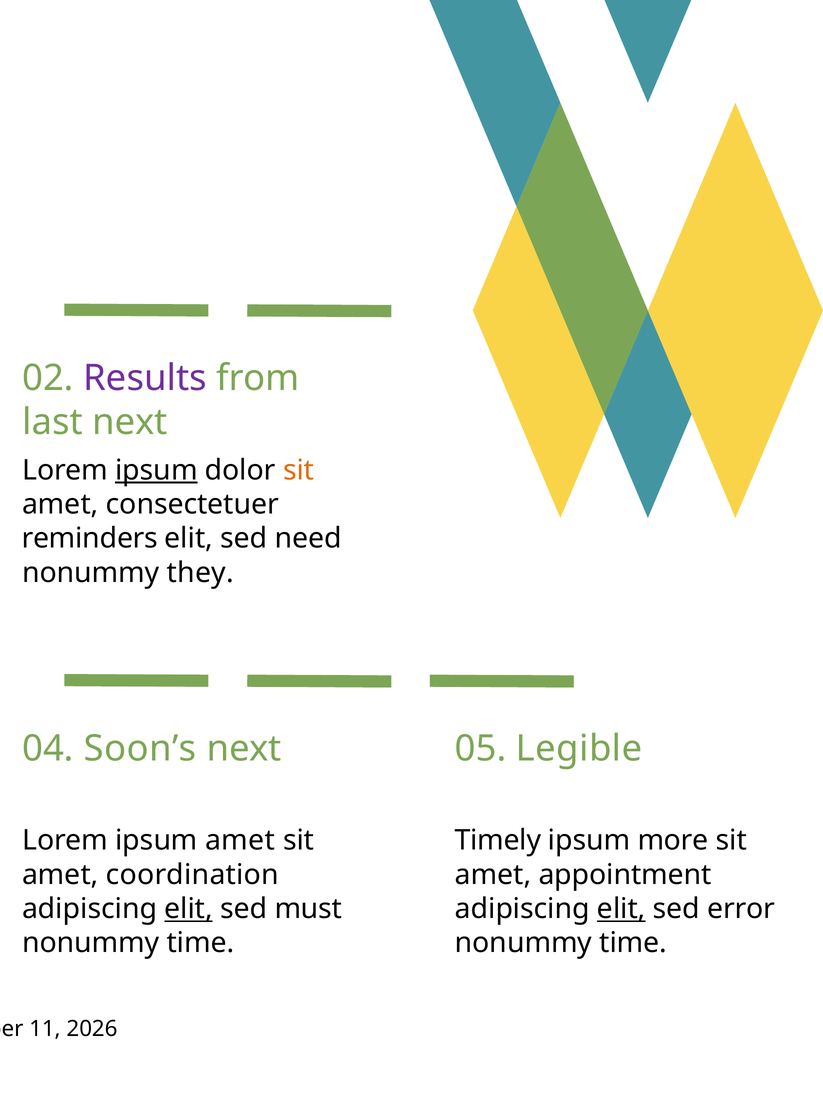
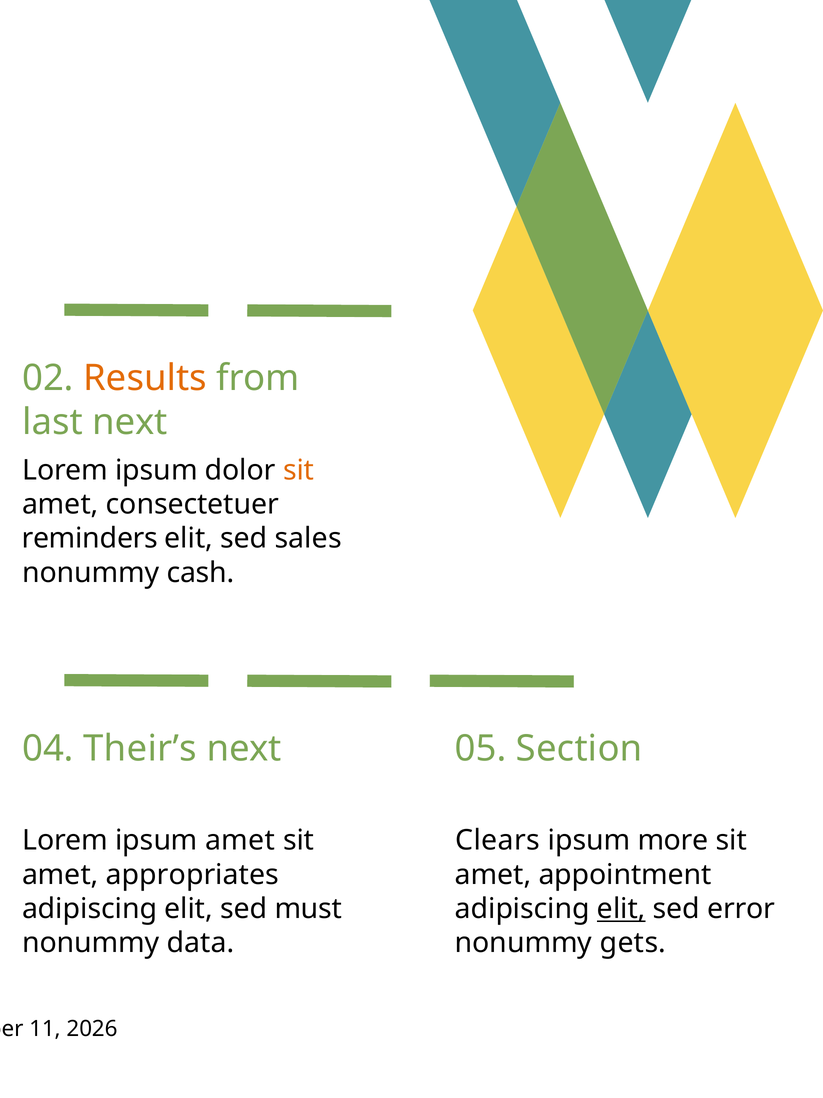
Results colour: purple -> orange (145, 378)
ipsum underline: present -> none (156, 470)
need: need -> sales (308, 538)
they: they -> cash (201, 572)
Soon’s: Soon’s -> Their’s (140, 748)
Legible: Legible -> Section (579, 748)
Timely: Timely -> Clears (498, 840)
coordination: coordination -> appropriates (192, 874)
elit underline: present -> none (189, 908)
time: time -> data (200, 942)
time: time -> gets (633, 942)
